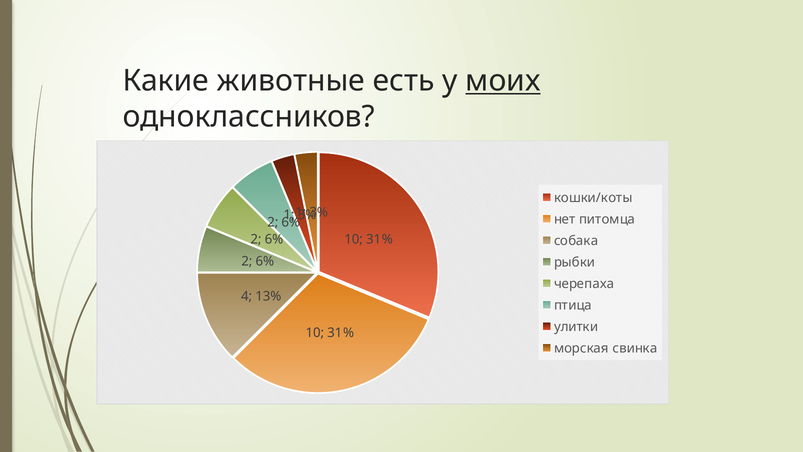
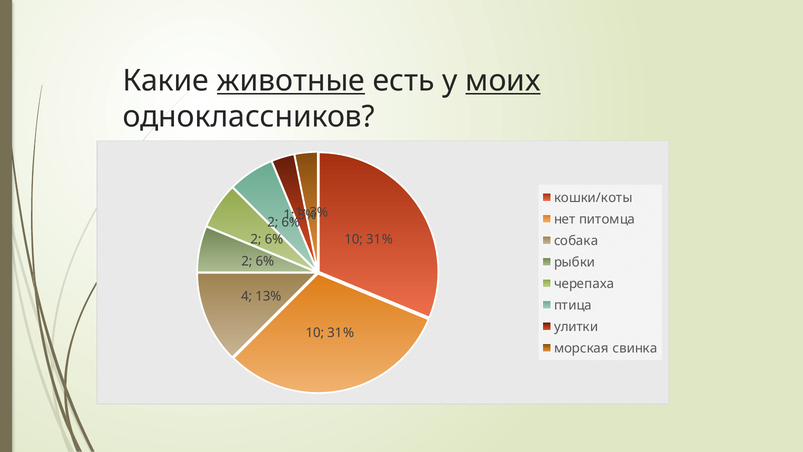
животные underline: none -> present (291, 81)
